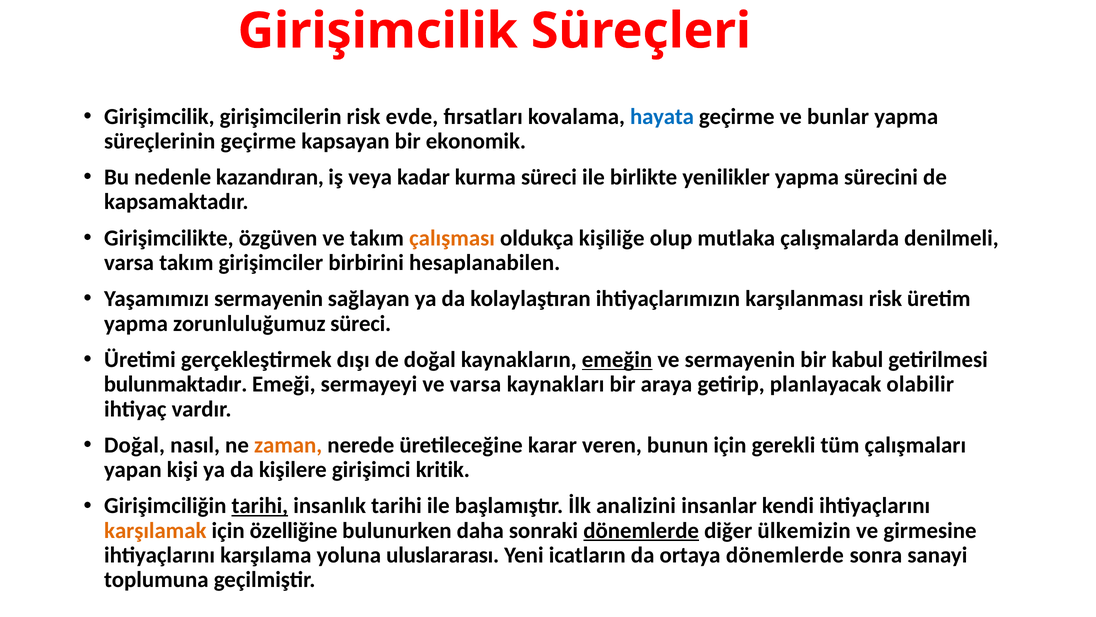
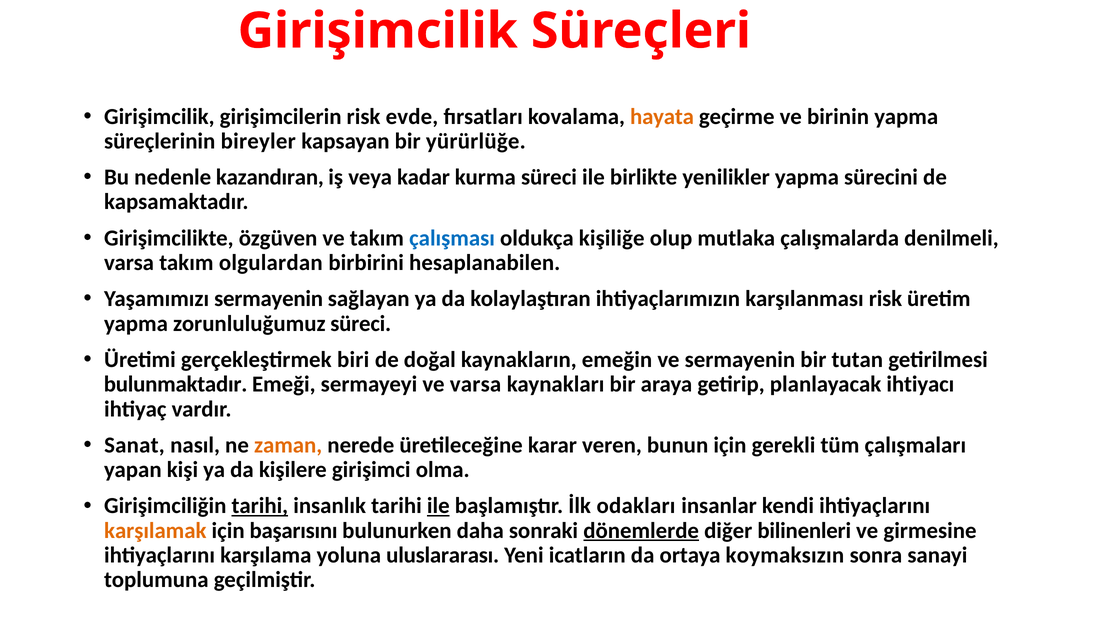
hayata colour: blue -> orange (662, 116)
bunlar: bunlar -> birinin (838, 116)
süreçlerinin geçirme: geçirme -> bireyler (258, 141)
ekonomik: ekonomik -> yürürlüğe (476, 141)
çalışması colour: orange -> blue (452, 238)
girişimciler: girişimciler -> olgulardan (271, 263)
dışı: dışı -> biri (353, 359)
emeğin underline: present -> none (617, 359)
kabul: kabul -> tutan (857, 359)
olabilir: olabilir -> ihtiyacı (920, 384)
Doğal: Doğal -> Sanat (134, 445)
kritik: kritik -> olma (443, 469)
ile underline: none -> present (438, 505)
analizini: analizini -> odakları (636, 505)
özelliğine: özelliğine -> başarısını (294, 530)
ülkemizin: ülkemizin -> bilinenleri (804, 530)
ortaya dönemlerde: dönemlerde -> koymaksızın (785, 555)
